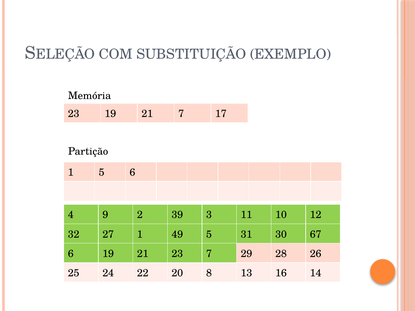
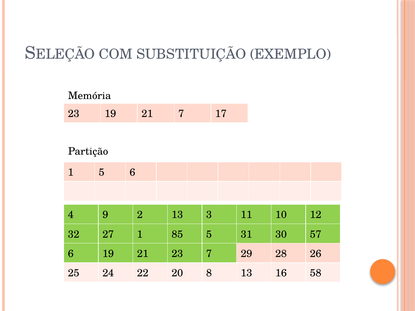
2 39: 39 -> 13 (177, 215)
49: 49 -> 85 (177, 234)
67: 67 -> 57 (316, 234)
14: 14 -> 58 (316, 273)
